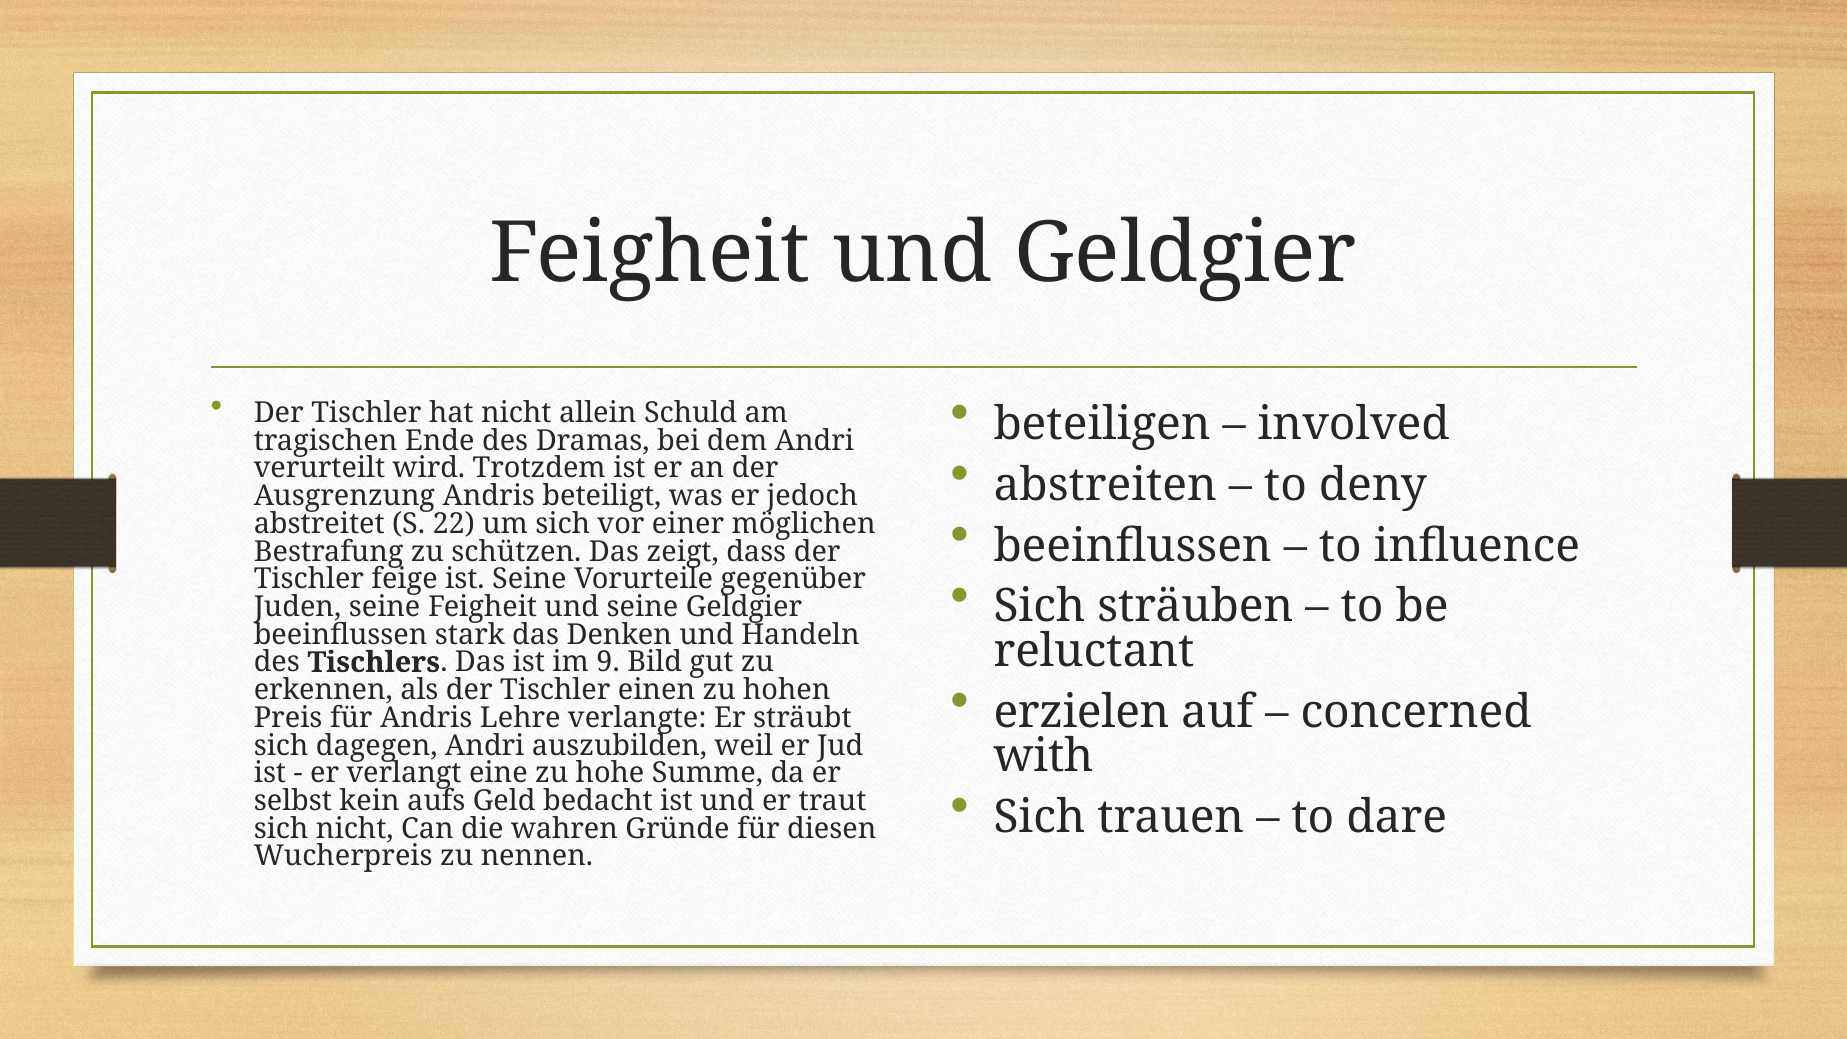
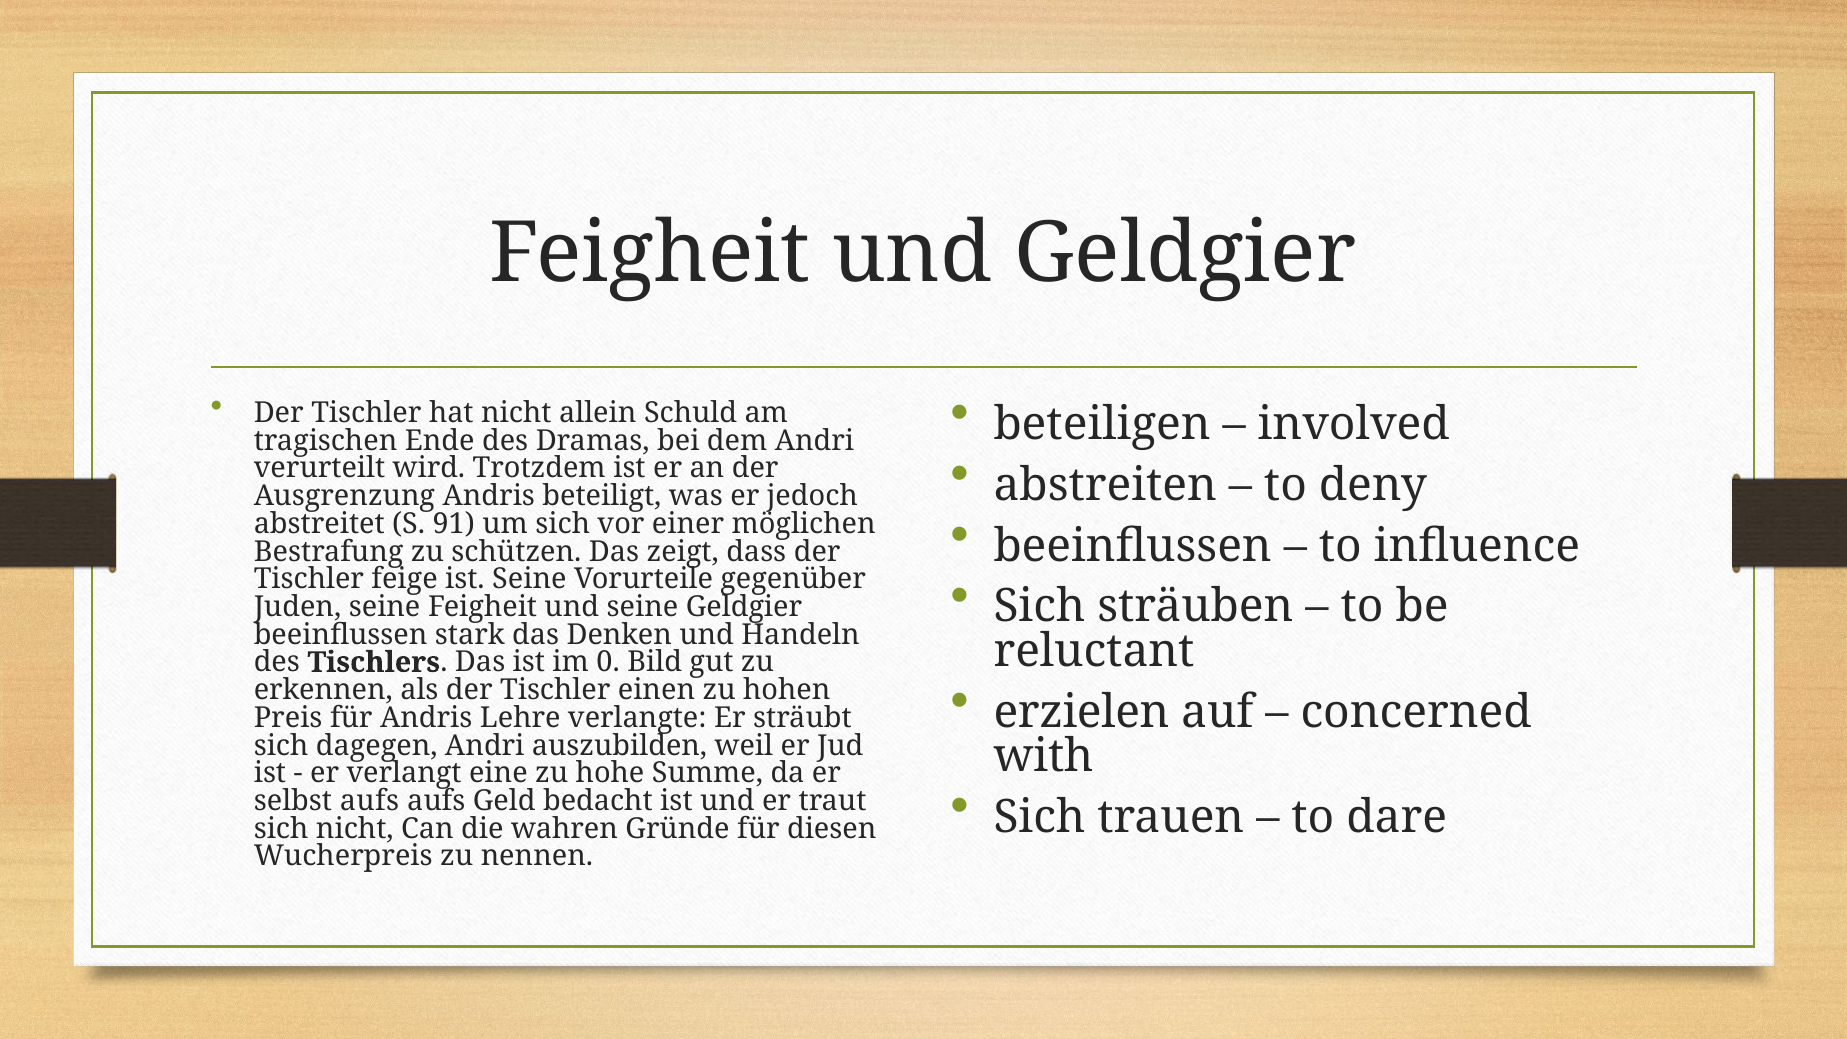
22: 22 -> 91 (454, 524)
9: 9 -> 0 (608, 662)
selbst kein: kein -> aufs (369, 801)
